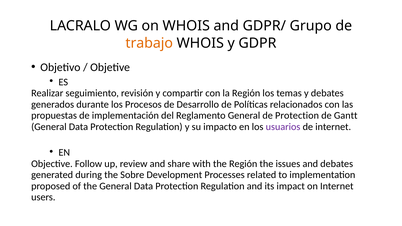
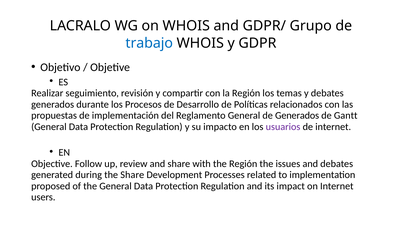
trabajo colour: orange -> blue (149, 43)
de Protection: Protection -> Generados (297, 116)
the Sobre: Sobre -> Share (132, 175)
